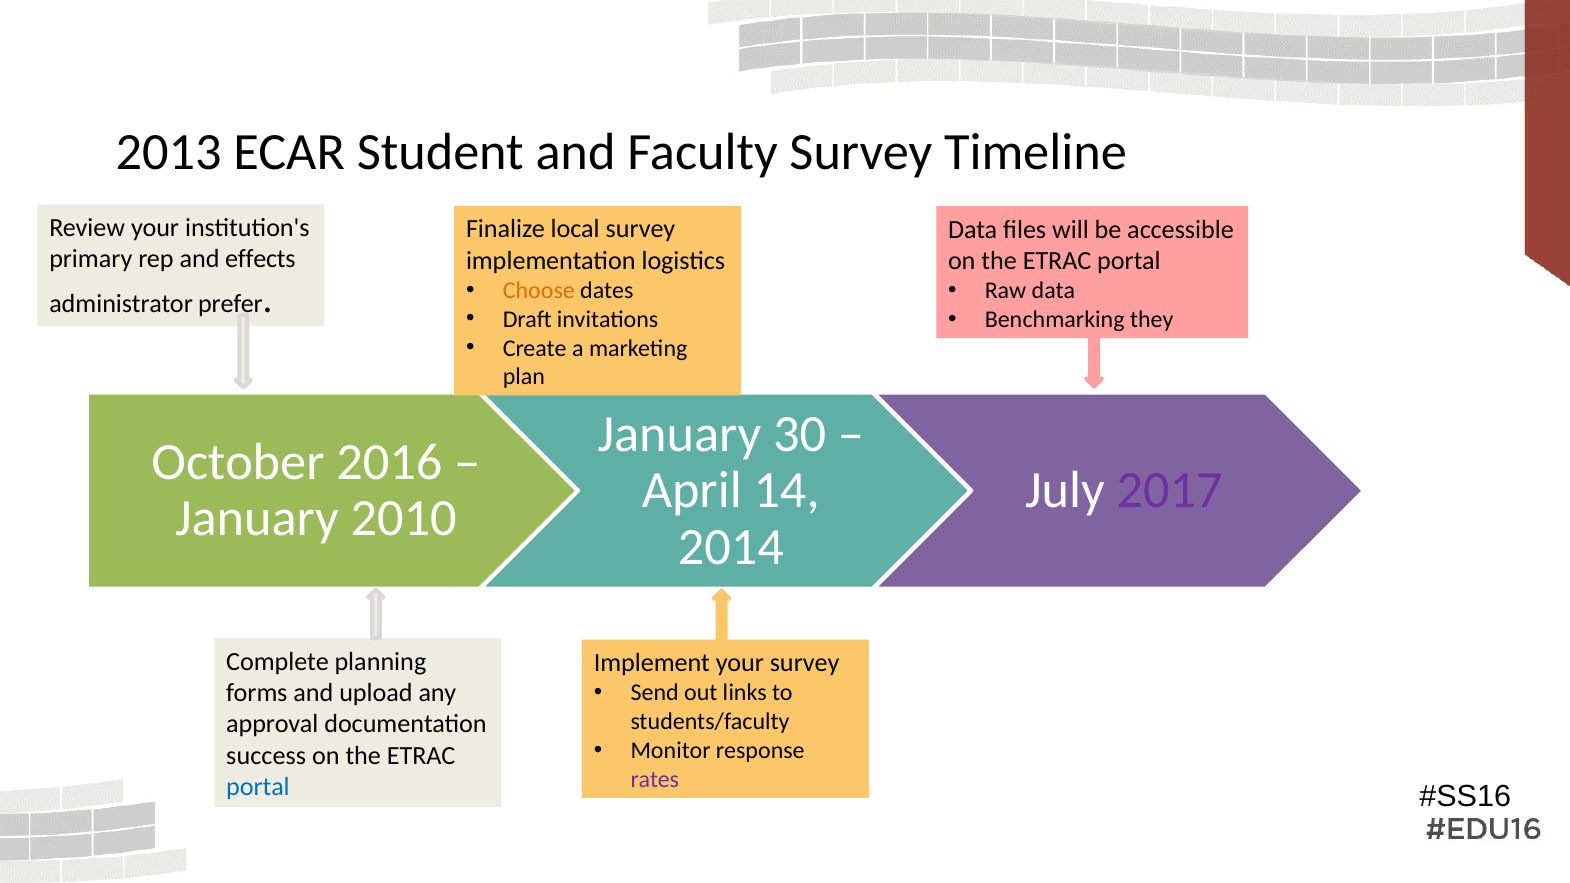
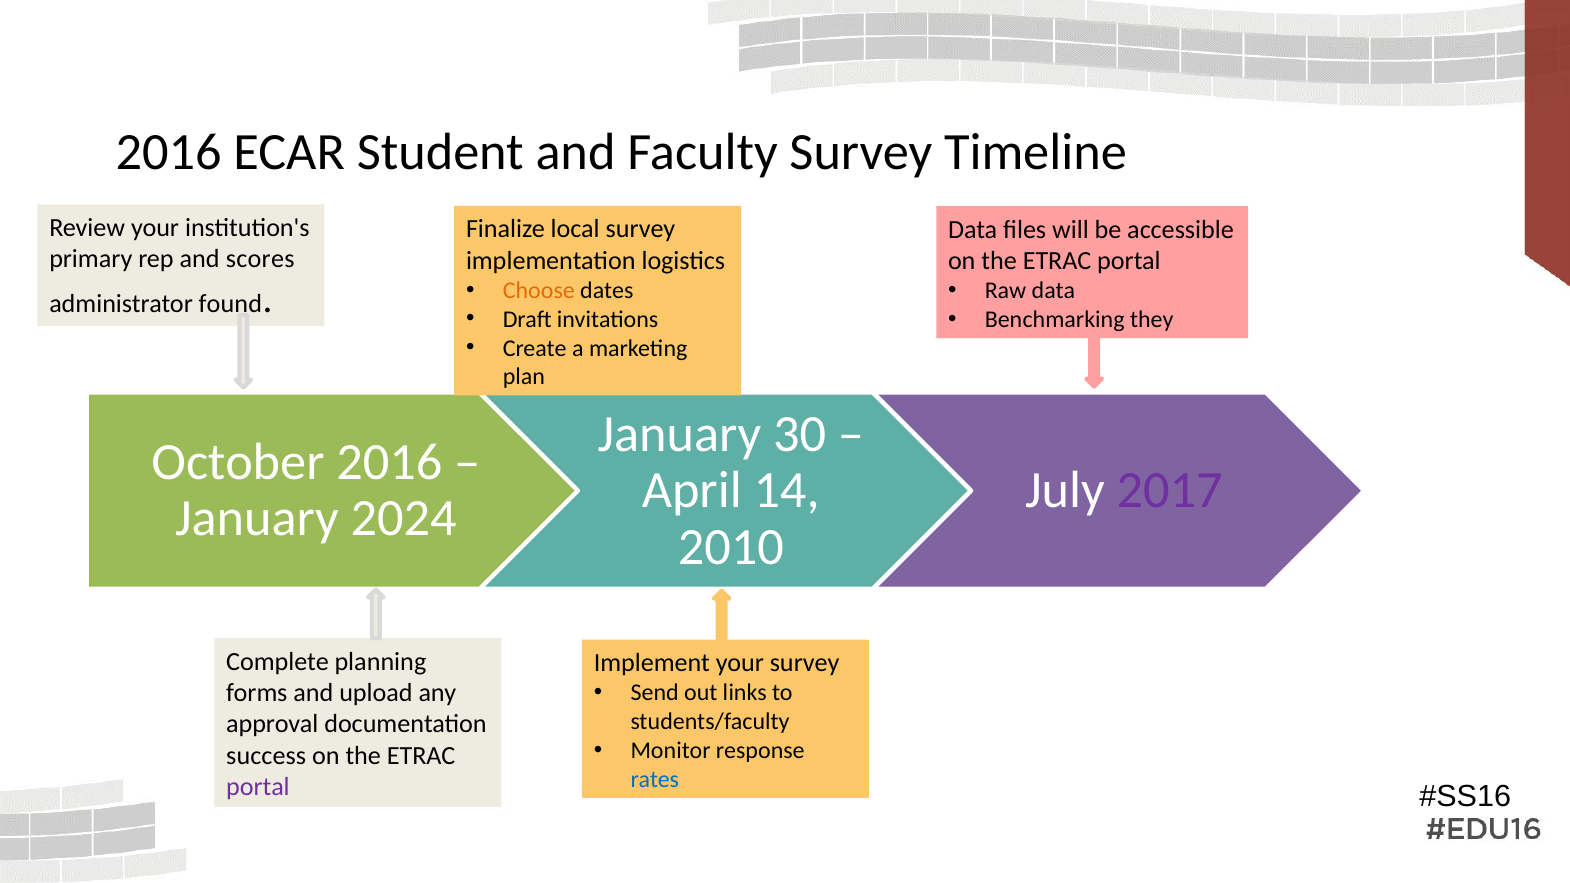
2013: 2013 -> 2016 (169, 152)
effects: effects -> scores (260, 259)
prefer: prefer -> found (230, 304)
2010: 2010 -> 2024 (404, 519)
2014: 2014 -> 2010 (731, 547)
rates colour: purple -> blue (655, 779)
portal colour: blue -> purple (258, 787)
